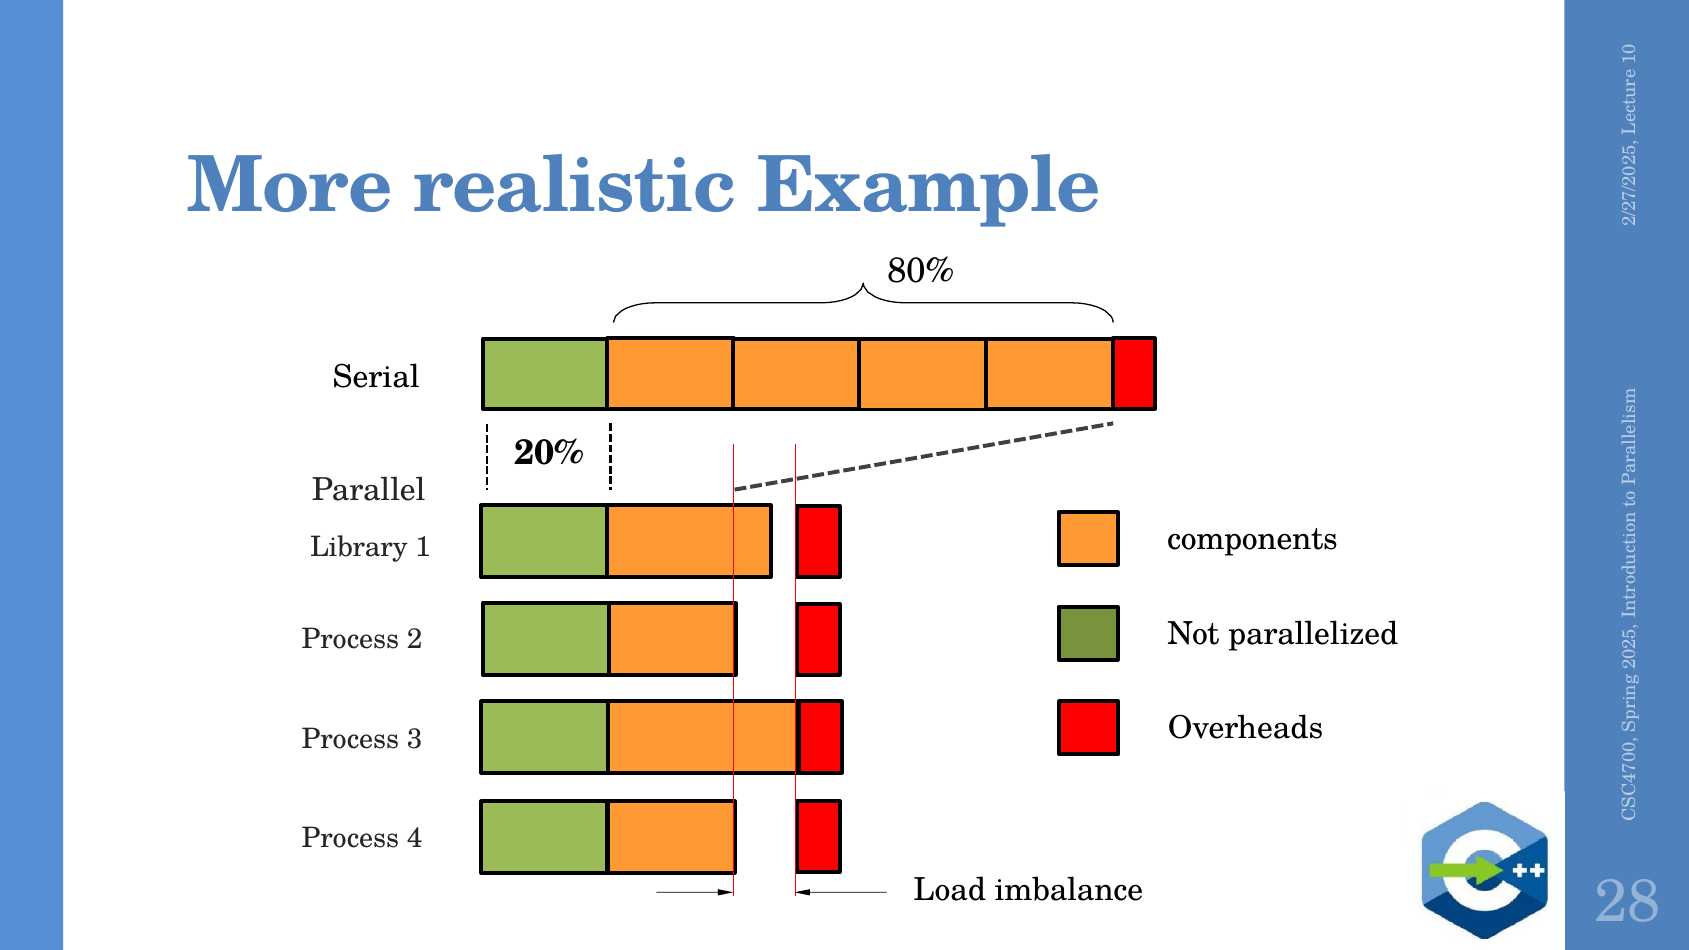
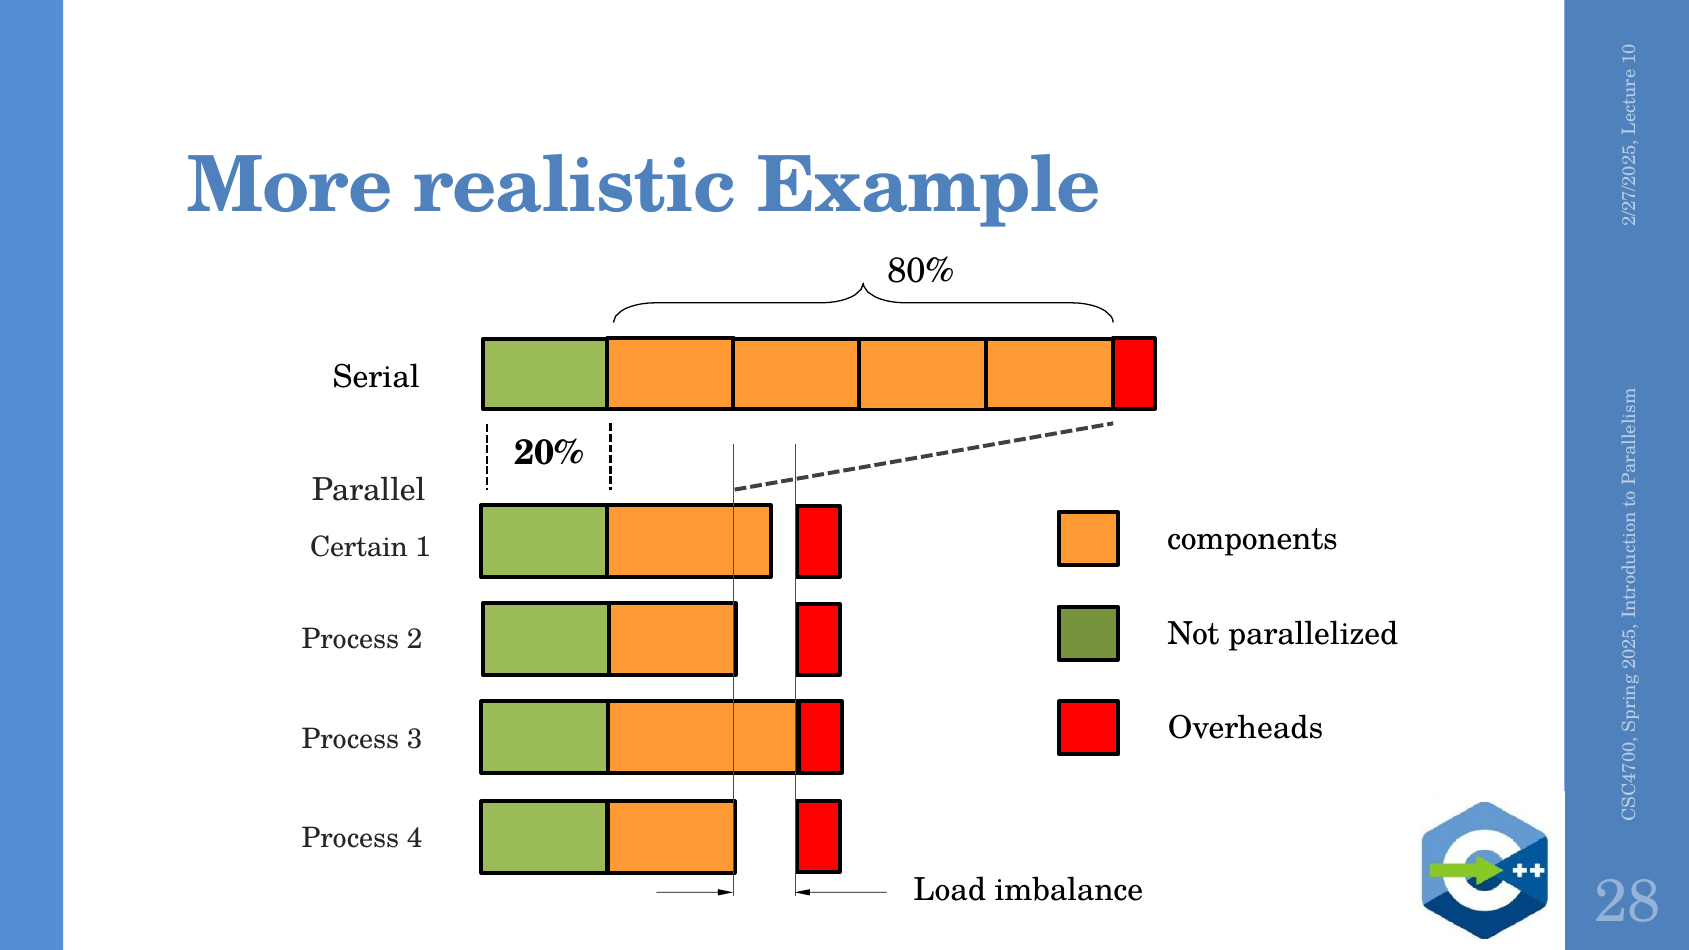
Library: Library -> Certain (359, 547)
